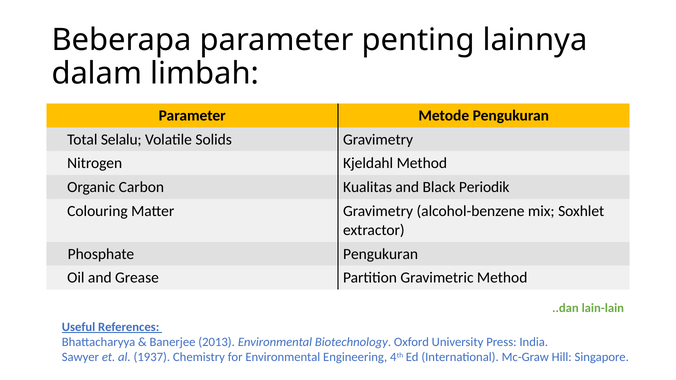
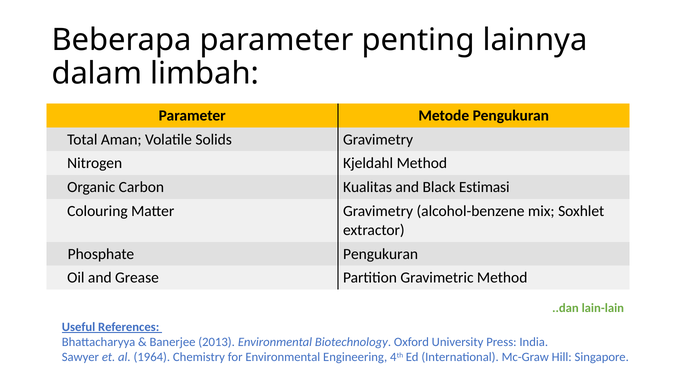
Selalu: Selalu -> Aman (121, 140)
Periodik: Periodik -> Estimasi (484, 187)
1937: 1937 -> 1964 (152, 358)
